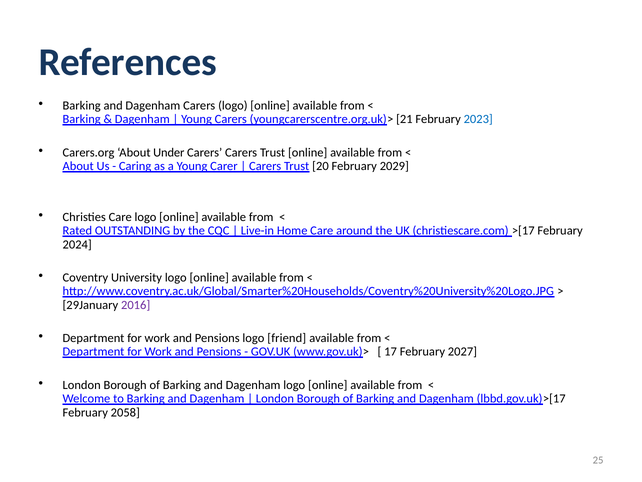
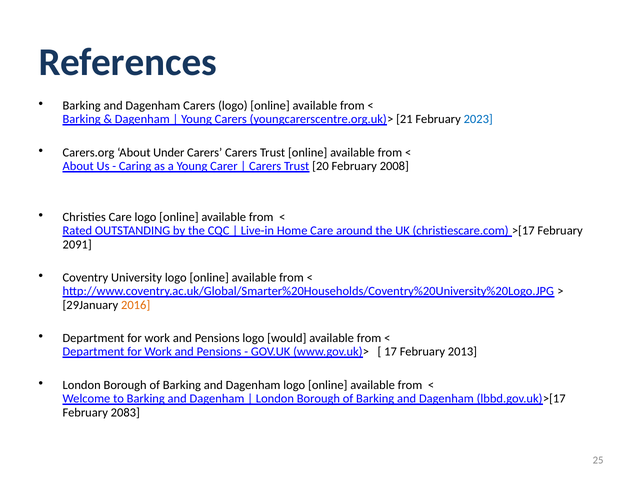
2029: 2029 -> 2008 (394, 166)
2024: 2024 -> 2091 (77, 244)
2016 colour: purple -> orange (136, 305)
friend: friend -> would (287, 338)
2027: 2027 -> 2013 (462, 351)
2058: 2058 -> 2083 (125, 412)
